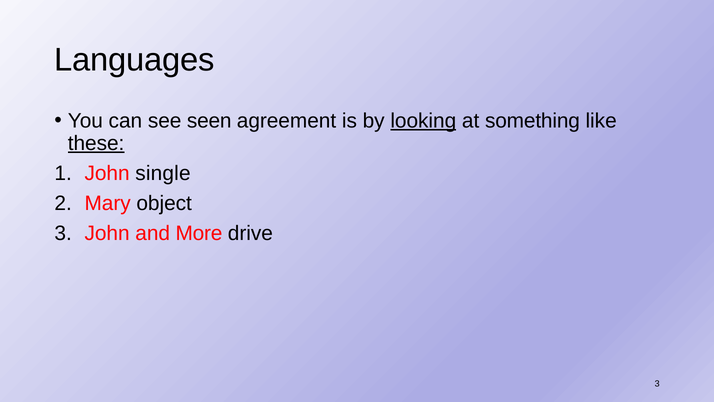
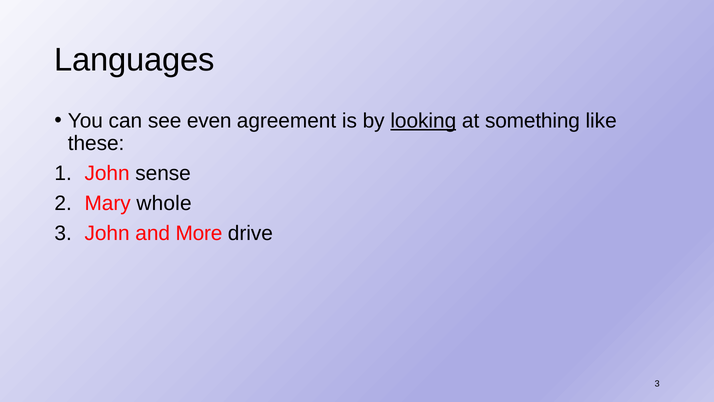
seen: seen -> even (209, 121)
these underline: present -> none (96, 143)
single: single -> sense (163, 173)
object: object -> whole (164, 203)
